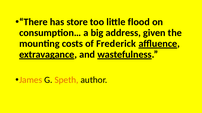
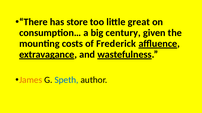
flood: flood -> great (139, 22)
address: address -> century (123, 33)
Speth colour: orange -> blue (66, 80)
